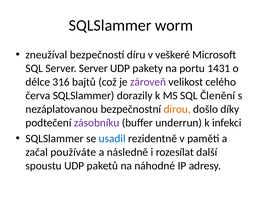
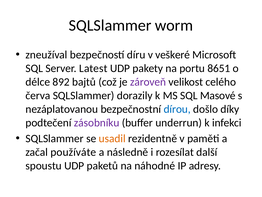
Server Server: Server -> Latest (93, 68)
1431: 1431 -> 8651 (219, 68)
316: 316 -> 892 (61, 82)
Členění: Členění -> Masové (218, 95)
dírou colour: orange -> blue (177, 109)
usadil colour: blue -> orange (112, 138)
